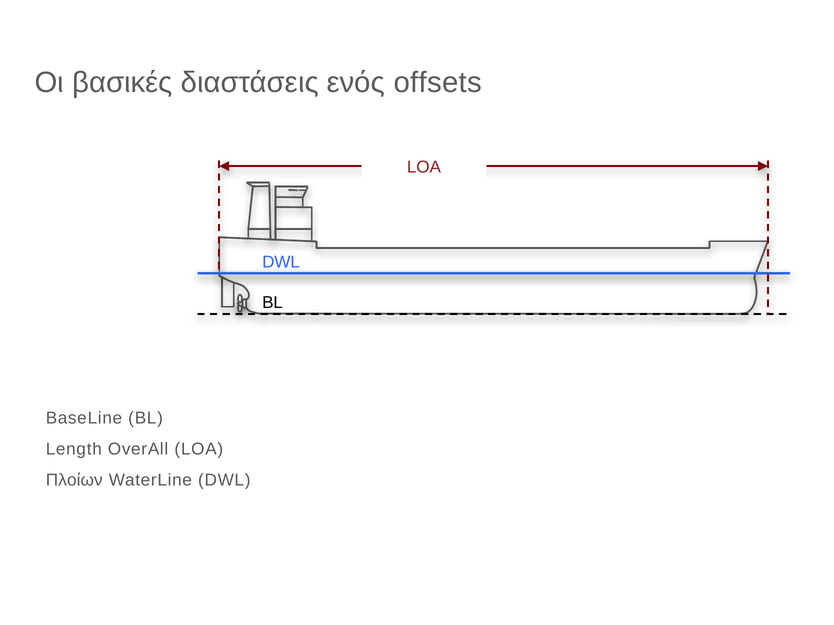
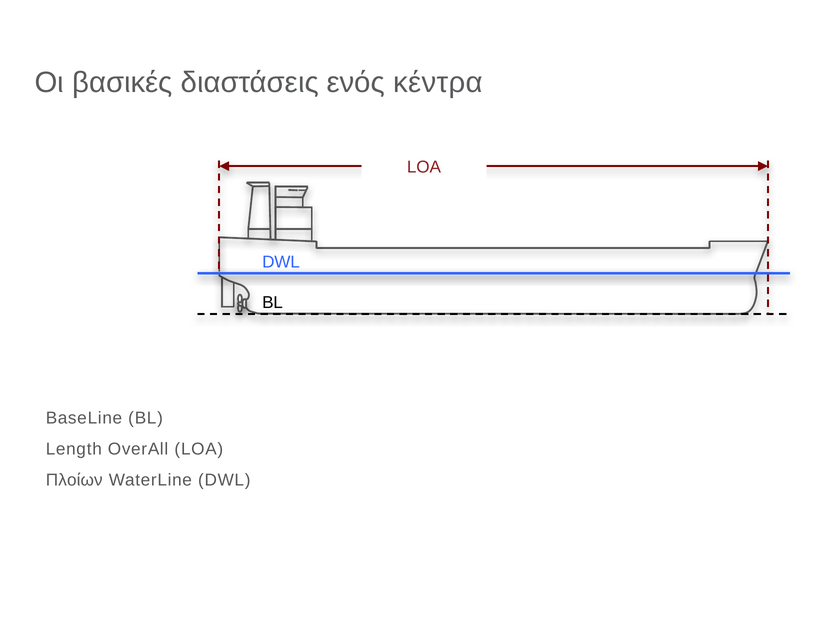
offsets: offsets -> κέντρα (438, 83)
